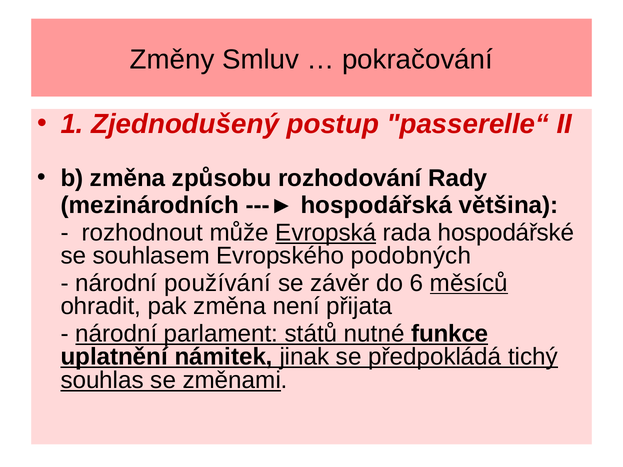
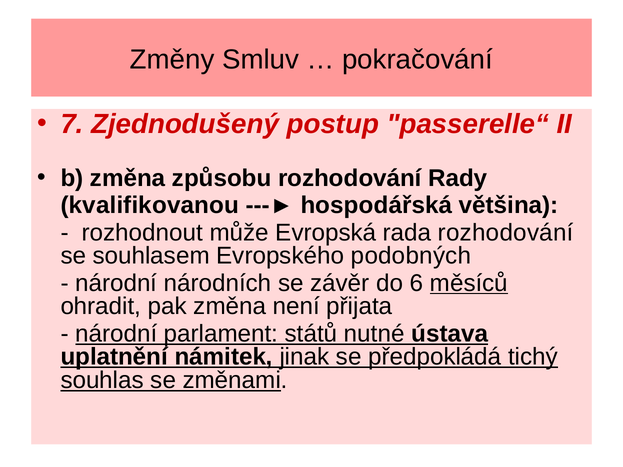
1: 1 -> 7 (72, 124)
mezinárodních: mezinárodních -> kvalifikovanou (150, 206)
Evropská underline: present -> none (326, 233)
rada hospodářské: hospodářské -> rozhodování (506, 233)
používání: používání -> národních (218, 283)
funkce: funkce -> ústava (450, 334)
